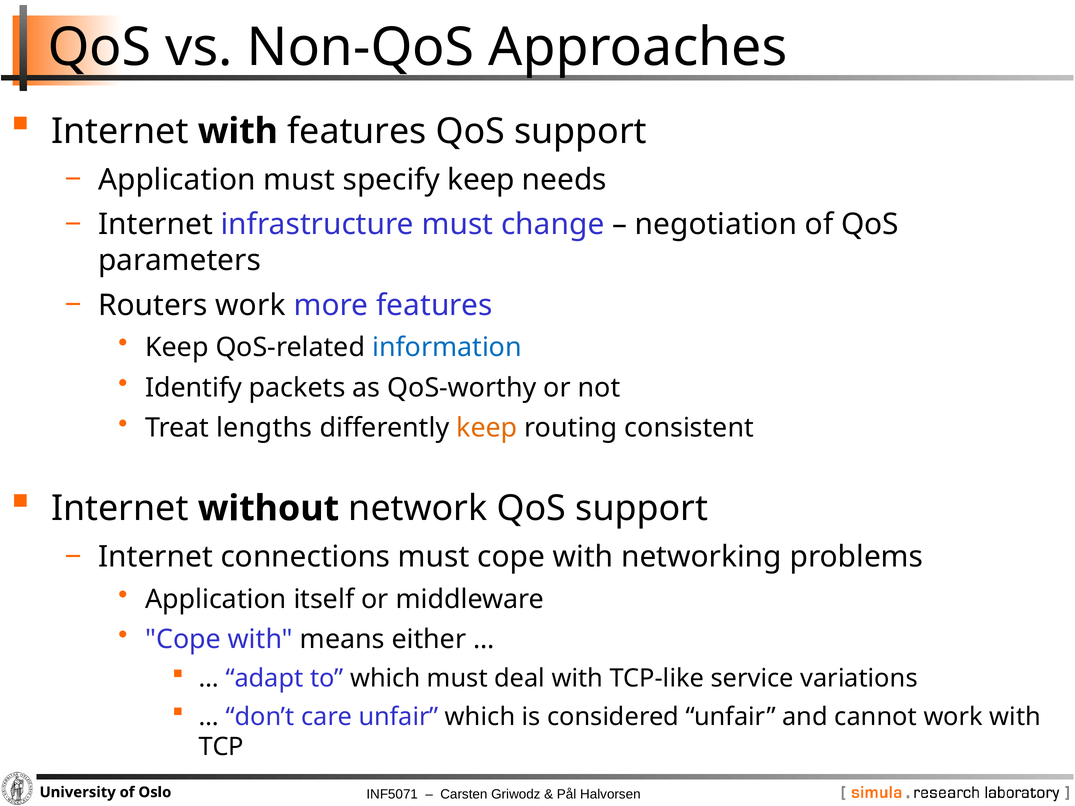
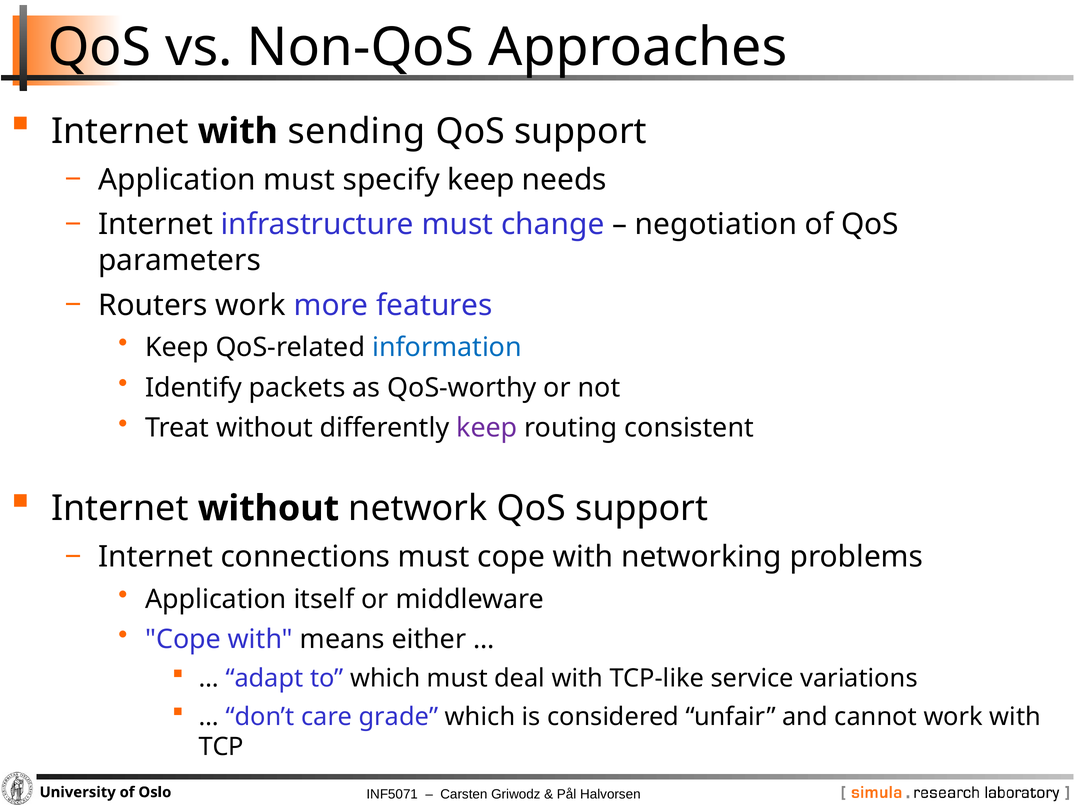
with features: features -> sending (357, 131)
Treat lengths: lengths -> without (264, 428)
keep colour: orange -> purple (487, 428)
care unfair: unfair -> grade (399, 717)
